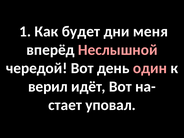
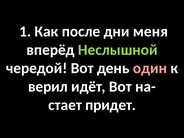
будет: будет -> после (81, 31)
Неслышной colour: pink -> light green (118, 50)
уповал: уповал -> придет (111, 105)
